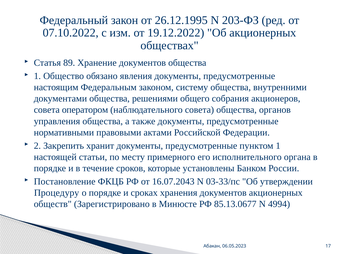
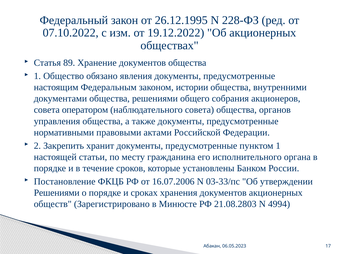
203-ФЗ: 203-ФЗ -> 228-ФЗ (240, 20)
систему: систему -> истории (192, 87)
примерного: примерного -> гражданина (171, 157)
16.07.2043: 16.07.2043 -> 16.07.2006 (173, 182)
Процедуру: Процедуру -> Решениями (57, 193)
85.13.0677: 85.13.0677 -> 21.08.2803 (235, 204)
